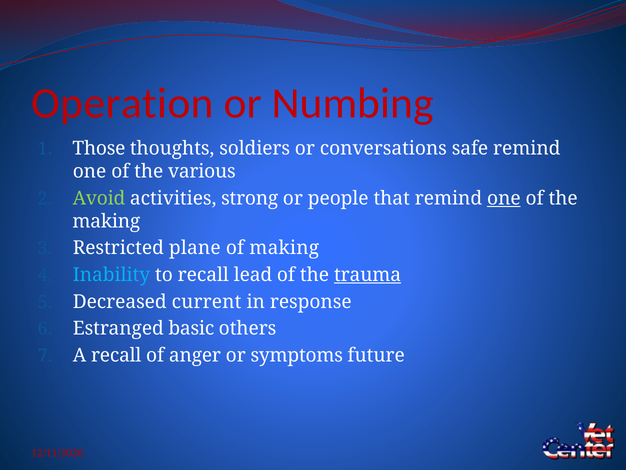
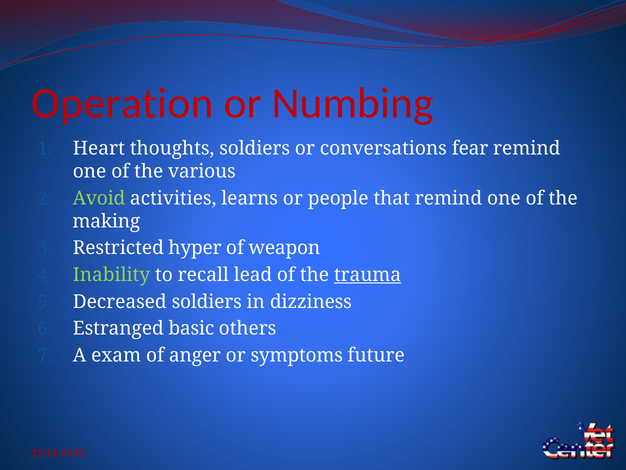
Those: Those -> Heart (99, 148)
safe: safe -> fear (470, 148)
strong: strong -> learns (250, 198)
one underline: present -> none (504, 198)
plane: plane -> hyper (195, 248)
of making: making -> weapon (284, 248)
Inability colour: light blue -> light green (111, 275)
Decreased current: current -> soldiers (207, 301)
response: response -> dizziness (311, 301)
A recall: recall -> exam (116, 355)
